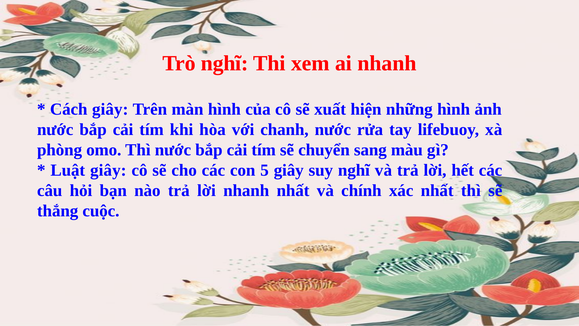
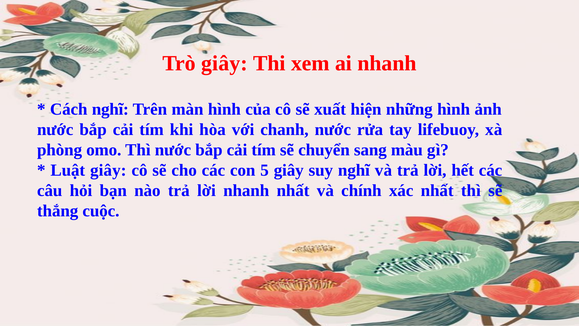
Trò nghĩ: nghĩ -> giây (224, 63)
Cách giây: giây -> nghĩ (110, 109)
